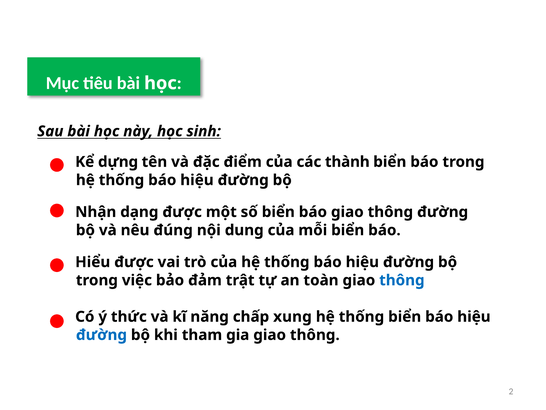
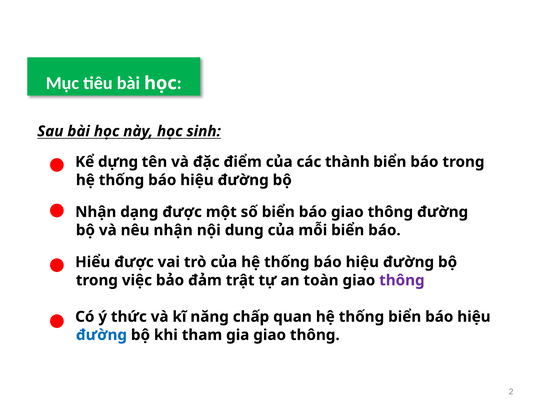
nêu đúng: đúng -> nhận (173, 230)
thông colour: blue -> purple (402, 280)
xung: xung -> quan (292, 316)
